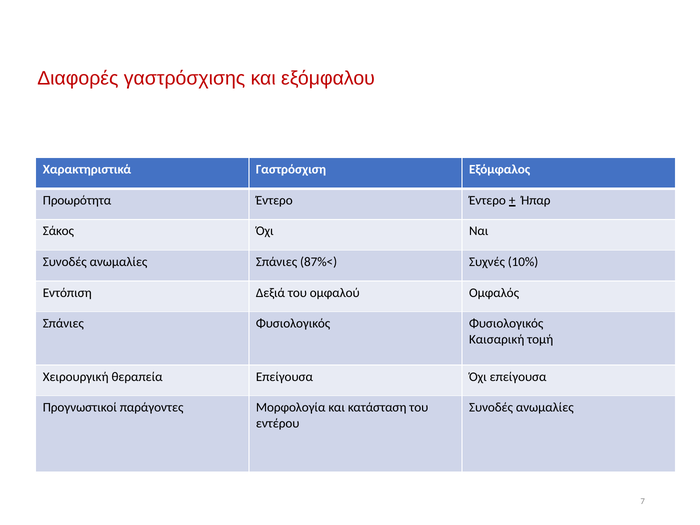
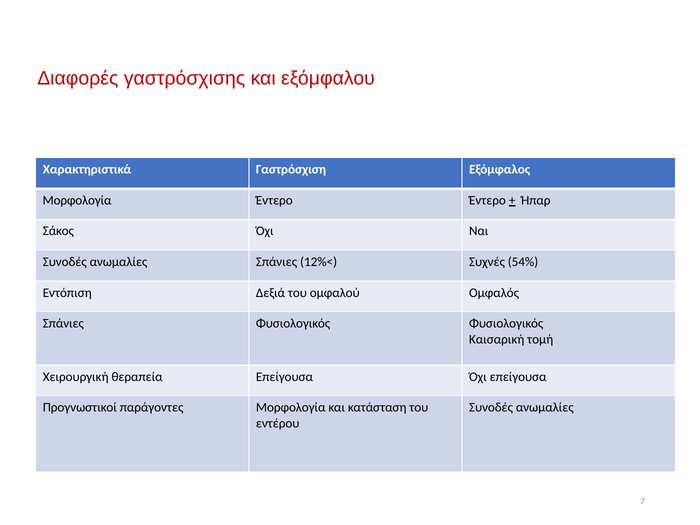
Προωρότητα: Προωρότητα -> Μορφολογία (77, 200)
87%<: 87%< -> 12%< (319, 262)
10%: 10% -> 54% (523, 262)
